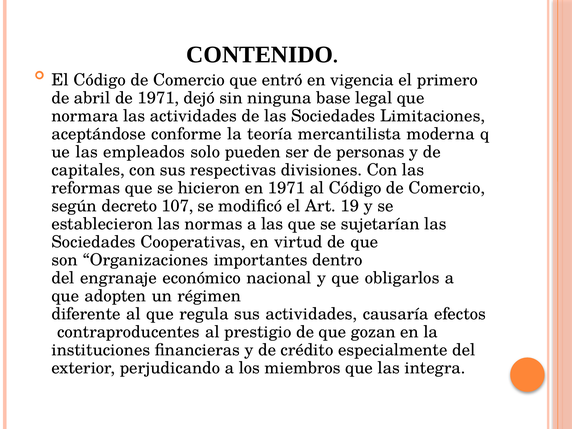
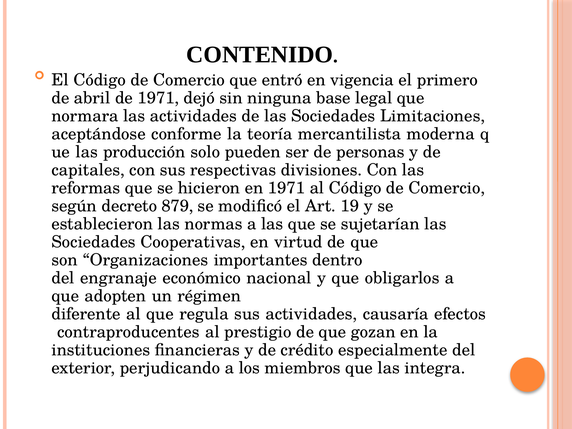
empleados: empleados -> producción (144, 152)
107: 107 -> 879 (177, 206)
